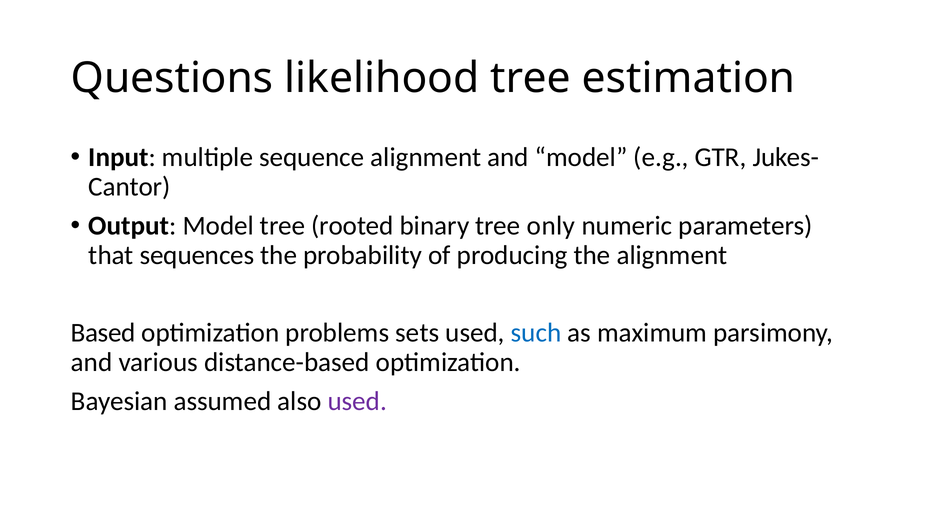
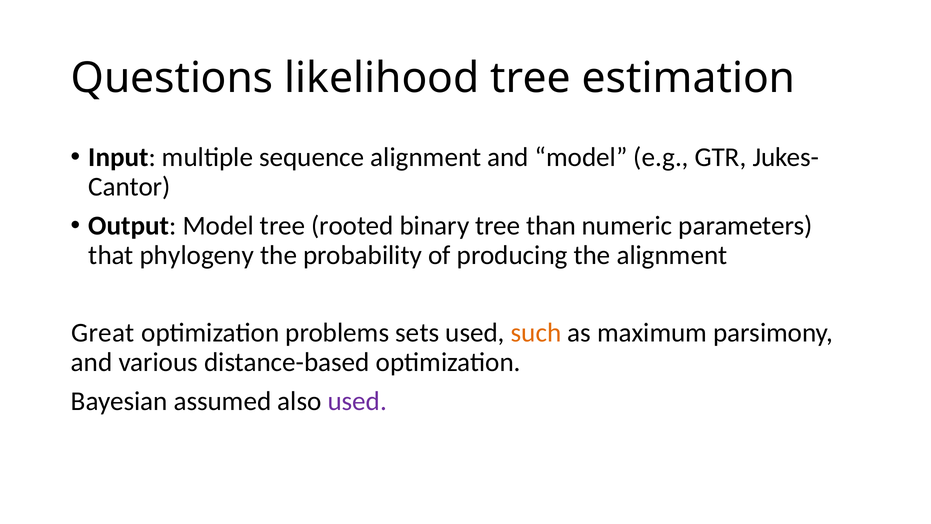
only: only -> than (551, 226)
sequences: sequences -> phylogeny (197, 255)
Based: Based -> Great (103, 333)
such colour: blue -> orange (536, 333)
